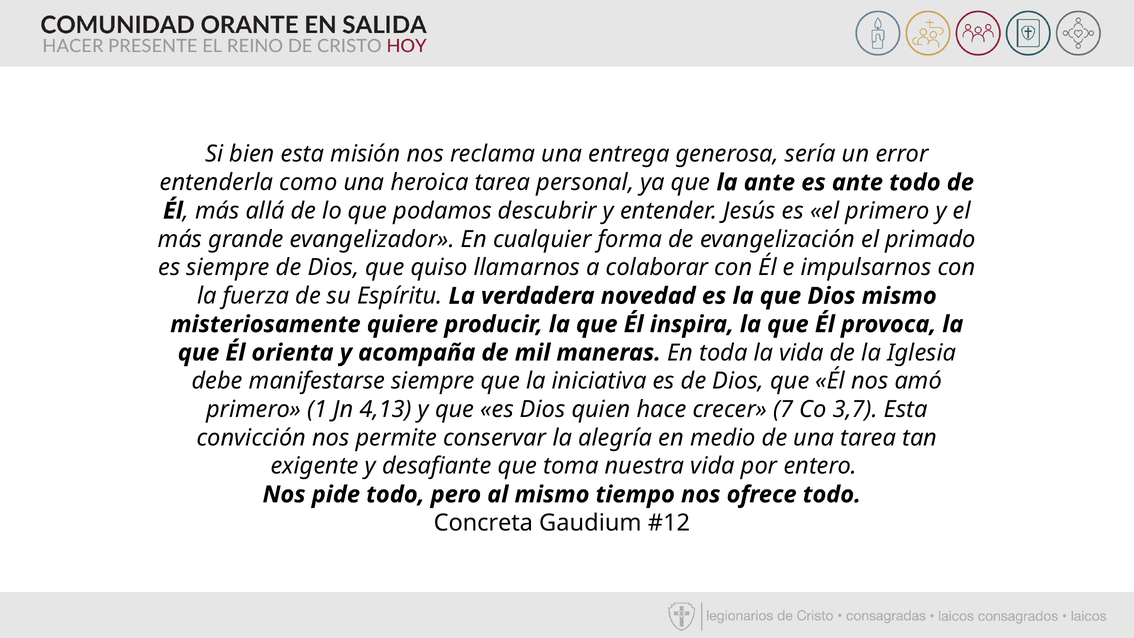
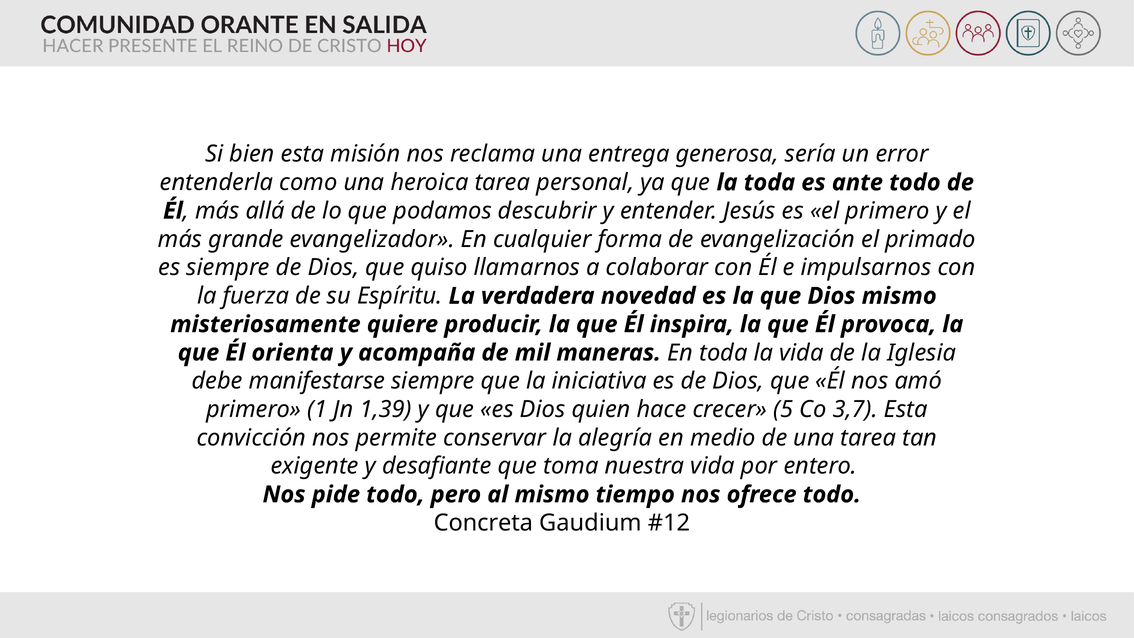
la ante: ante -> toda (769, 182)
4,13: 4,13 -> 1,39 (386, 409)
7: 7 -> 5 (783, 409)
